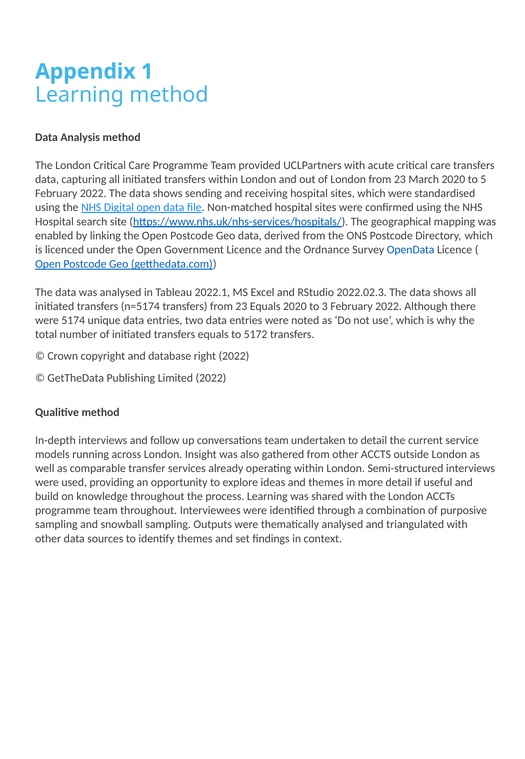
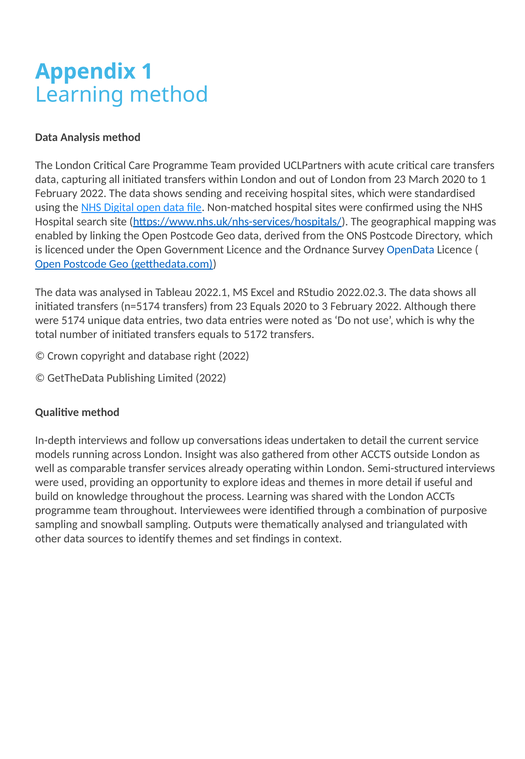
to 5: 5 -> 1 (483, 179)
conversations team: team -> ideas (277, 440)
